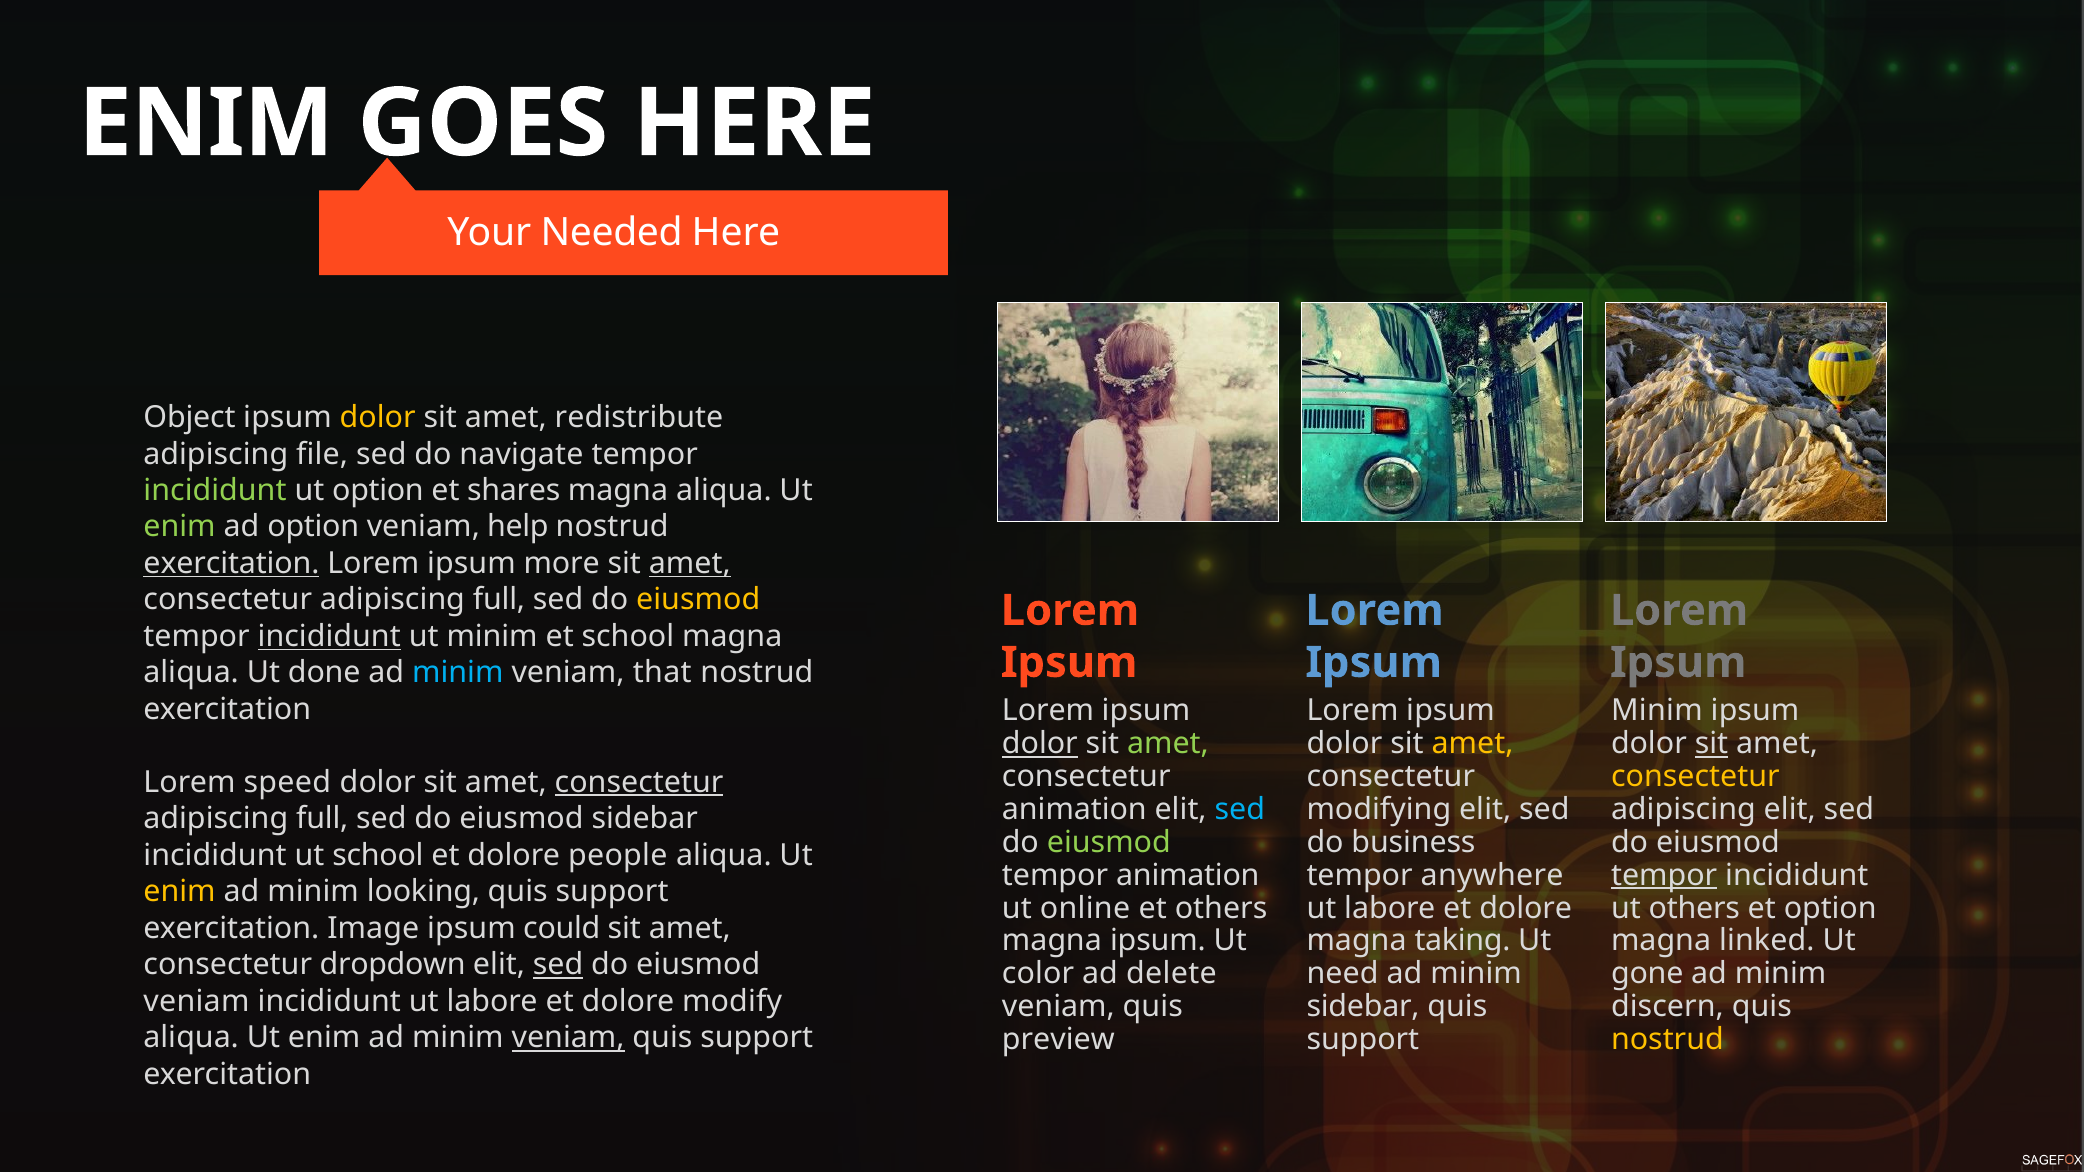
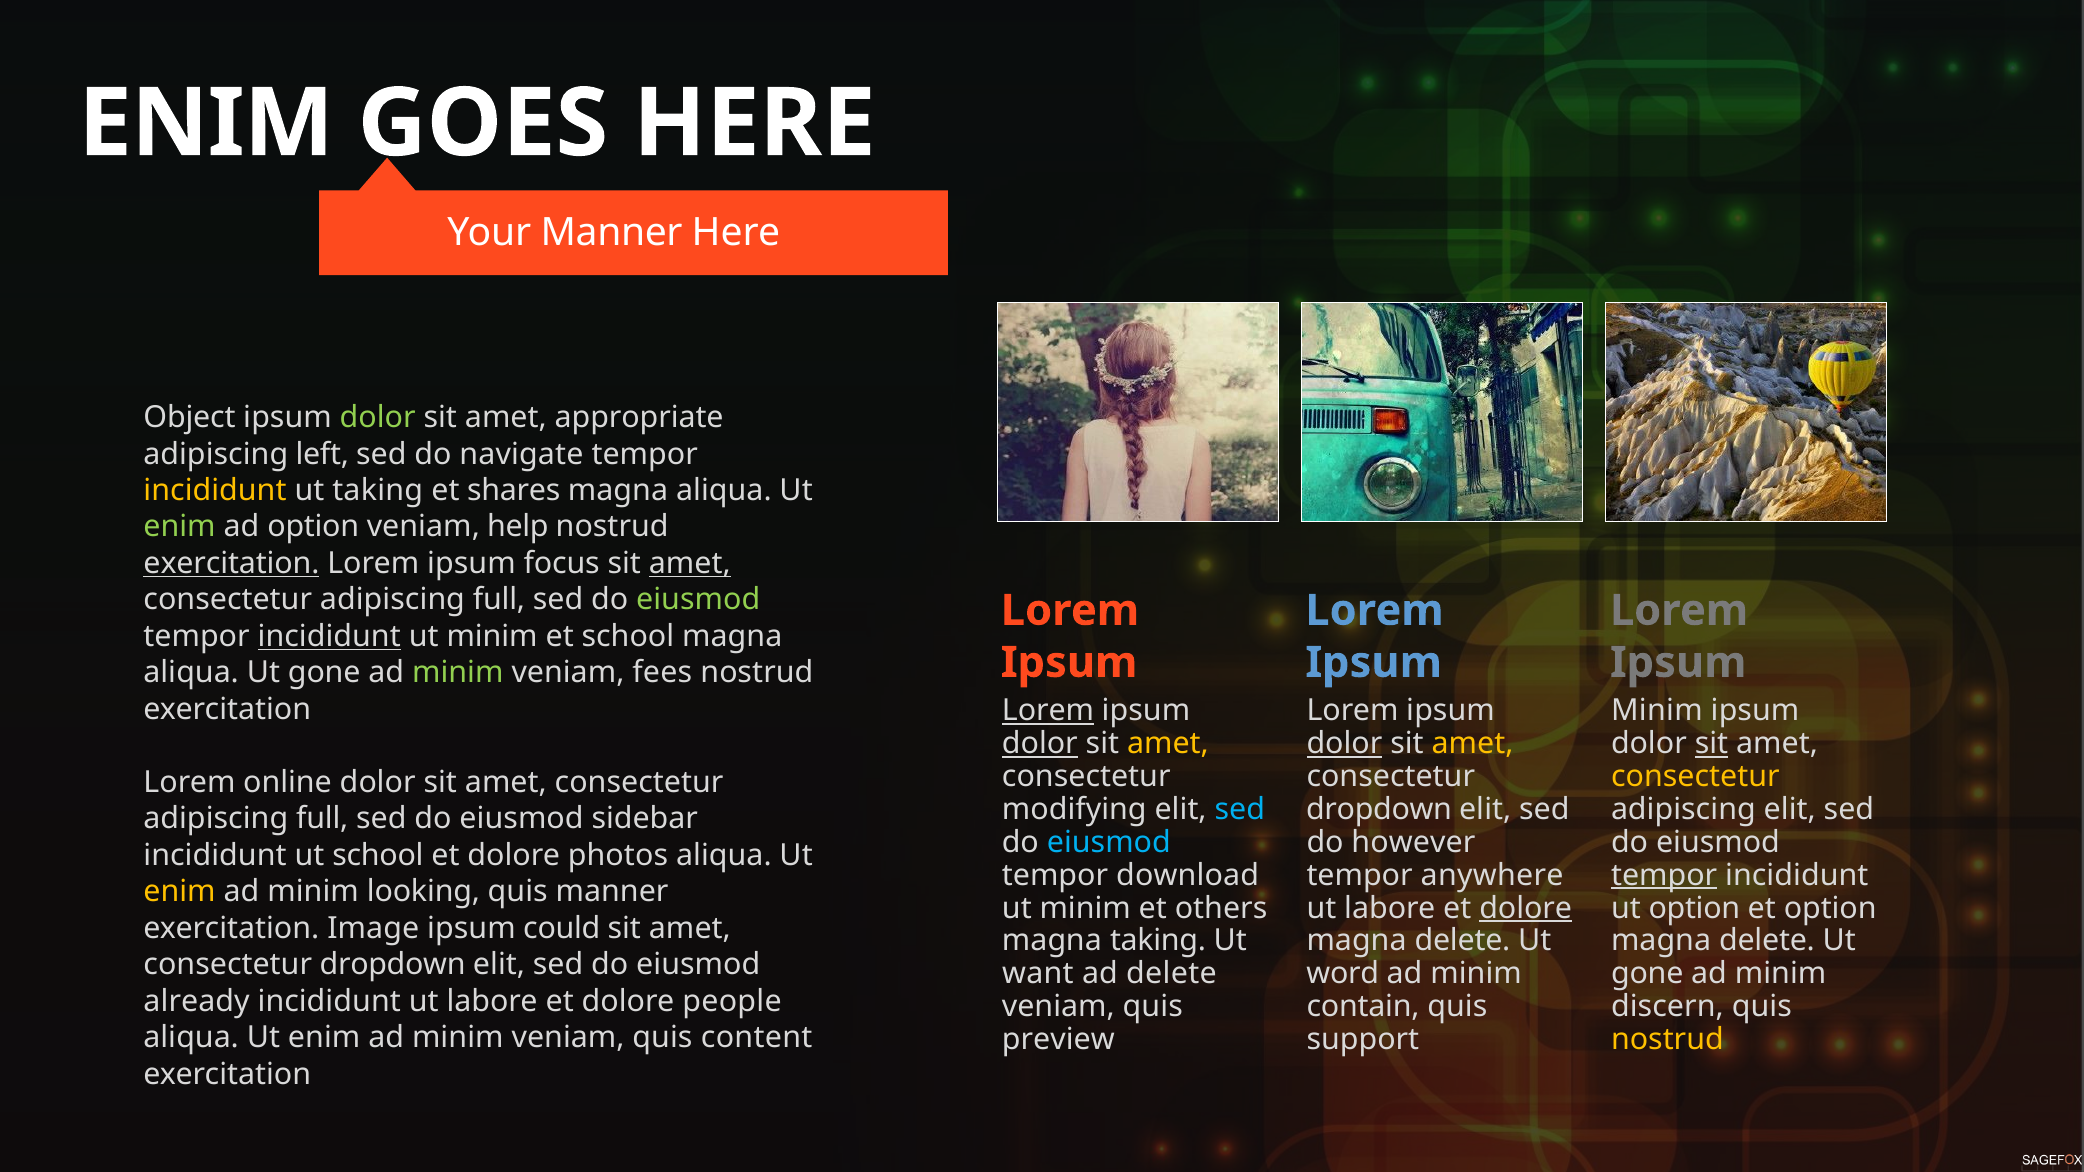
Your Needed: Needed -> Manner (612, 233)
dolor colour: yellow -> light green (378, 418)
redistribute: redistribute -> appropriate (639, 418)
file: file -> left (322, 454)
incididunt colour: light green -> yellow (215, 491)
ut option: option -> taking (378, 491)
more: more -> focus (562, 564)
eiusmod colour: yellow -> light green (698, 600)
aliqua Ut done: done -> gone (324, 673)
minim colour: light blue -> light green (458, 673)
that: that -> fees (662, 673)
Lorem underline: none -> present (1048, 711)
amet colour: light green -> yellow (1168, 744)
dolor underline: none -> present (1344, 744)
speed: speed -> online (287, 782)
consectetur underline: present -> none (639, 782)
animation: animation -> modifying (1074, 810)
modifying: modifying -> dropdown (1379, 810)
eiusmod colour: light green -> light blue (1109, 842)
business: business -> however (1413, 842)
people: people -> photos (618, 855)
tempor animation: animation -> download (1188, 875)
support: support -> manner (612, 892)
online: online -> minim (1085, 908)
dolore underline: none -> present (1526, 908)
ut others: others -> option (1694, 908)
magna ipsum: ipsum -> taking (1158, 941)
taking: taking -> delete (1462, 941)
linked: linked -> delete (1767, 941)
sed underline: present -> none (558, 965)
color: color -> want (1038, 974)
need: need -> word (1343, 974)
veniam: veniam -> already (197, 1001)
modify: modify -> people (732, 1001)
sidebar: sidebar -> contain (1363, 1007)
veniam underline: present -> none (568, 1038)
support: support -> content (757, 1038)
